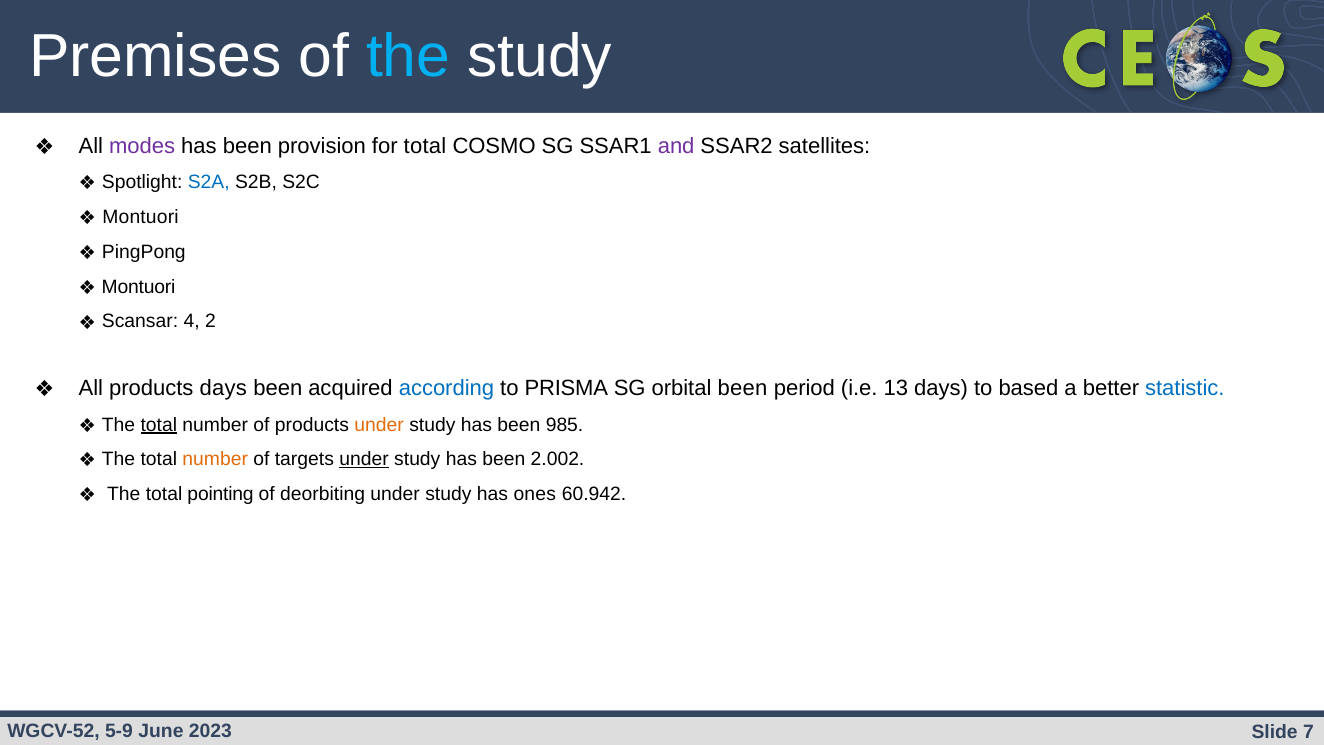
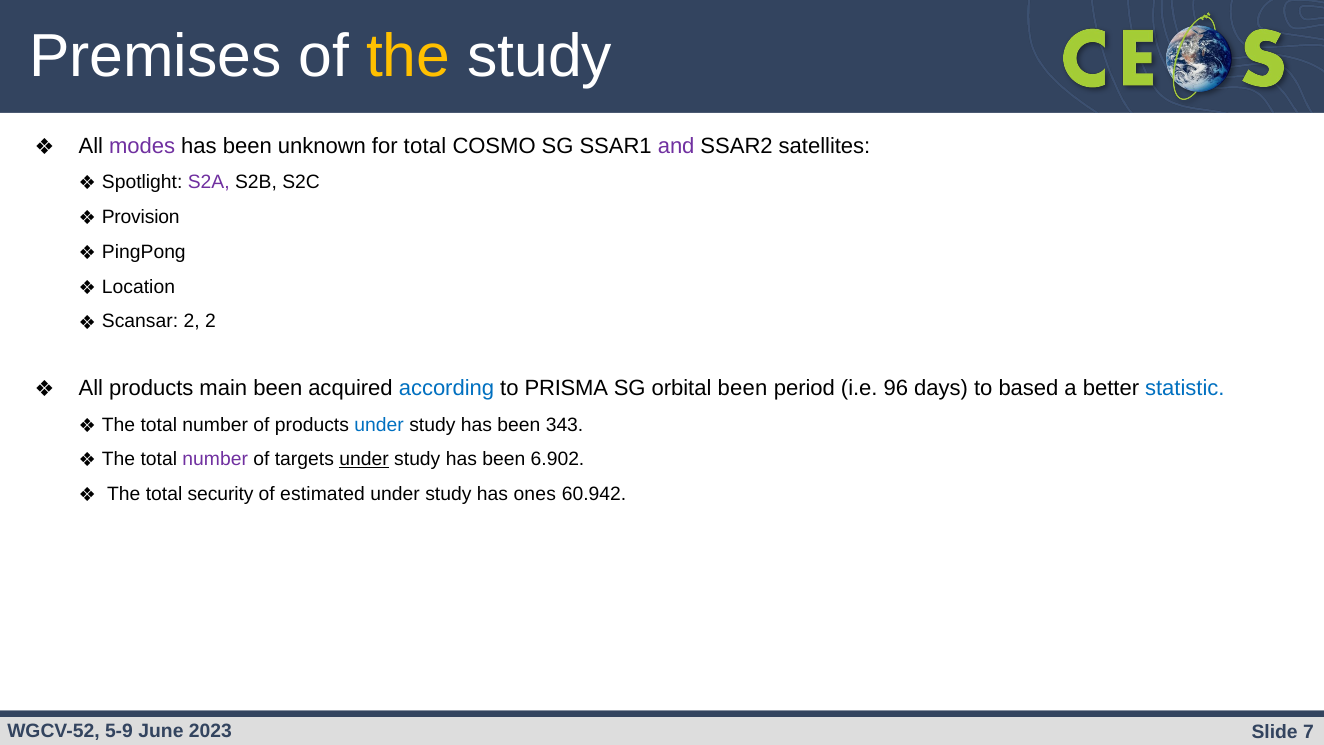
the colour: light blue -> yellow (408, 56)
provision: provision -> unknown (322, 146)
S2A colour: blue -> purple (209, 182)
Montuori: Montuori -> Provision (141, 217)
Montuori: Montuori -> Location (138, 287)
Scansar 4: 4 -> 2 (192, 321)
products days: days -> main (223, 388)
13: 13 -> 96 (896, 388)
total underline: present -> none (159, 425)
under colour: orange -> blue (379, 425)
985: 985 -> 343 (565, 425)
number colour: orange -> purple (215, 459)
2.002: 2.002 -> 6.902 (558, 459)
pointing: pointing -> security (221, 494)
deorbiting: deorbiting -> estimated (323, 494)
